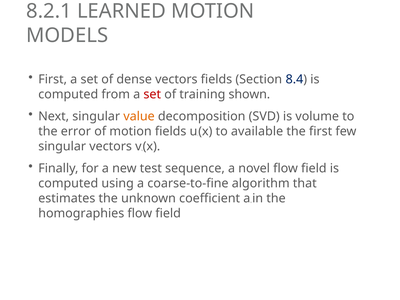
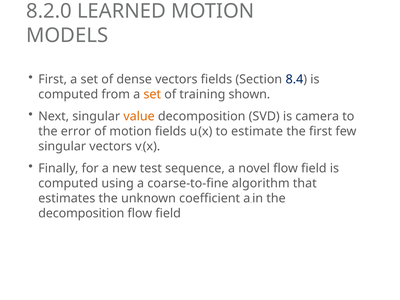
8.2.1: 8.2.1 -> 8.2.0 (49, 11)
set colour: red -> orange (152, 94)
volume: volume -> camera (317, 116)
available: available -> estimate (257, 131)
homographies: homographies -> decomposition (81, 214)
